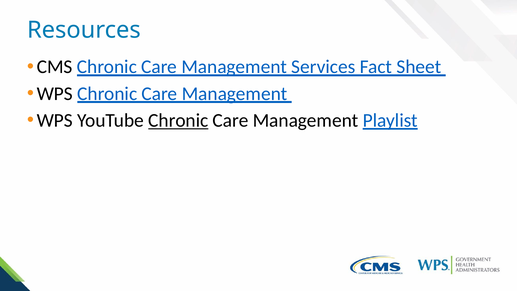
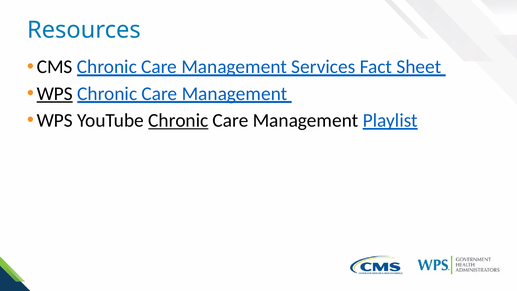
WPS underline: none -> present (55, 94)
